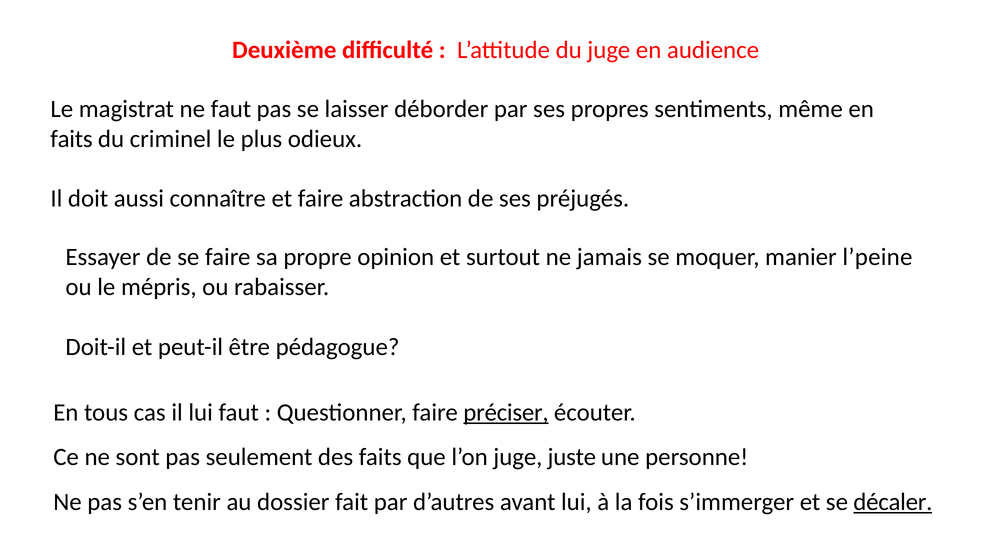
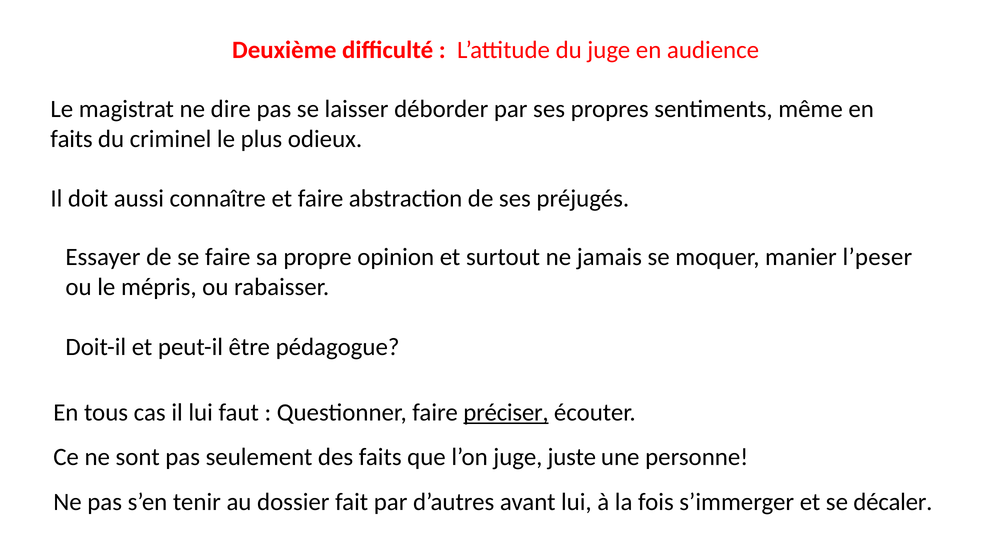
ne faut: faut -> dire (231, 109)
l’peine: l’peine -> l’peser (877, 257)
décaler underline: present -> none (893, 502)
